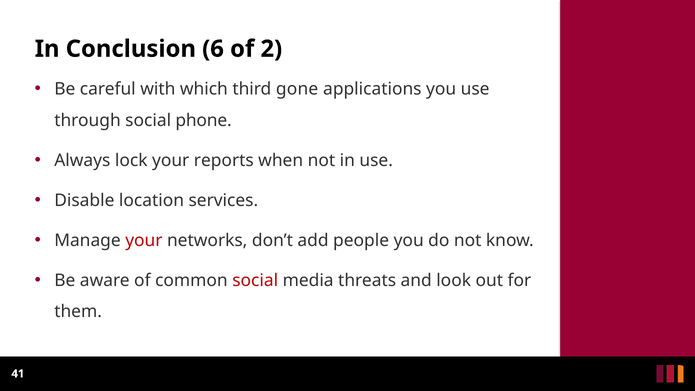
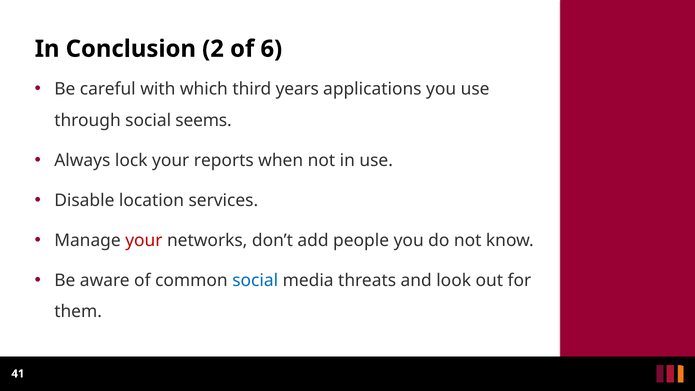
6: 6 -> 2 (213, 49)
2: 2 -> 6 (271, 49)
gone: gone -> years (297, 89)
phone: phone -> seems (204, 120)
social colour: red -> blue (255, 280)
